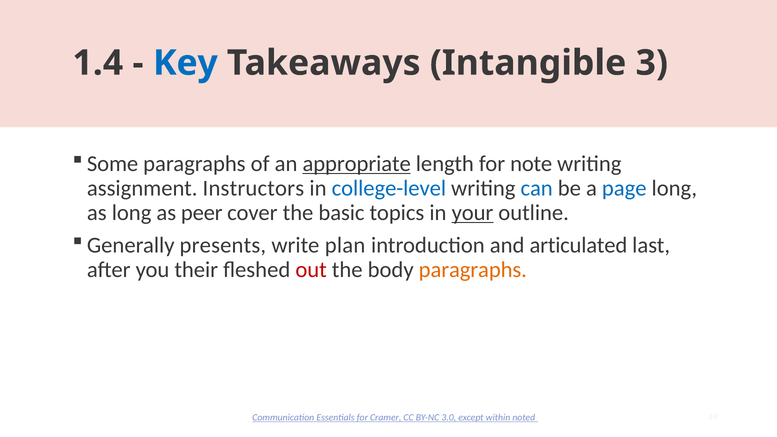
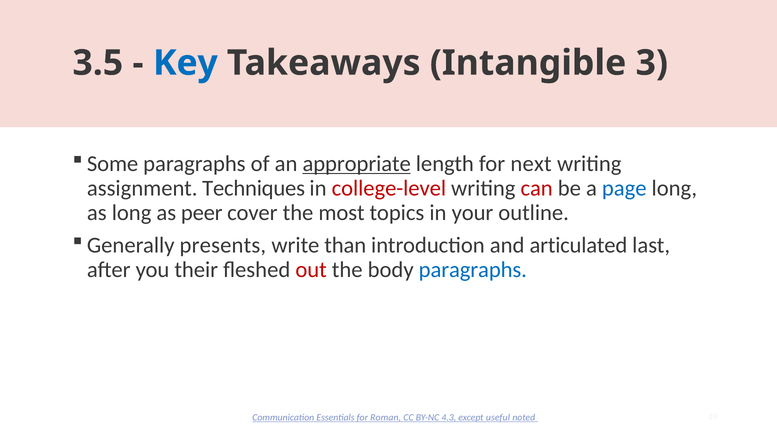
1.4: 1.4 -> 3.5 (98, 63)
note: note -> next (531, 164)
Instructors: Instructors -> Techniques (254, 188)
college-level colour: blue -> red (389, 188)
can colour: blue -> red (537, 188)
basic: basic -> most (342, 213)
your underline: present -> none (473, 213)
plan: plan -> than (345, 245)
paragraphs colour: orange -> blue (473, 270)
Cramer: Cramer -> Roman (386, 418)
3.0: 3.0 -> 4.3 (449, 418)
within: within -> useful (498, 418)
